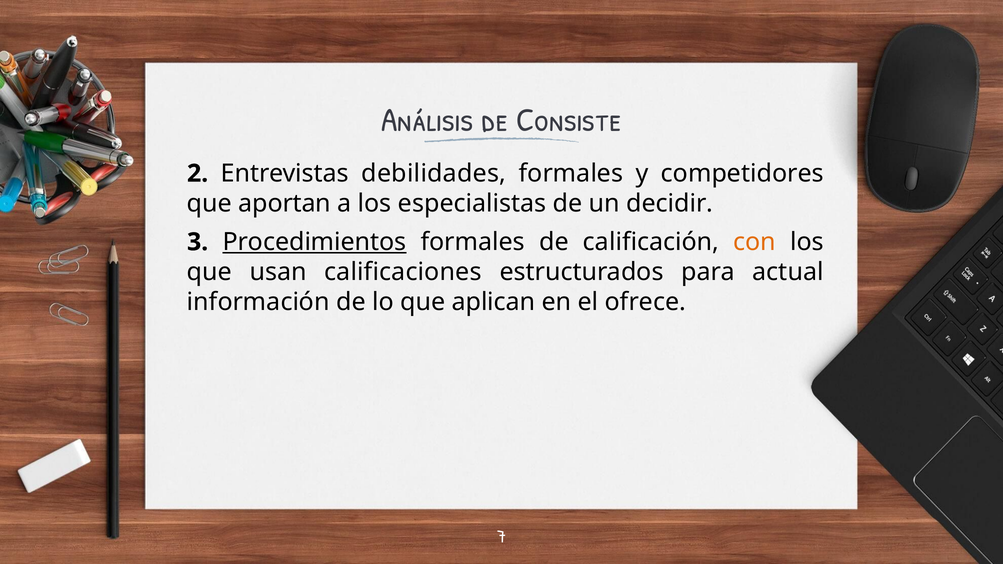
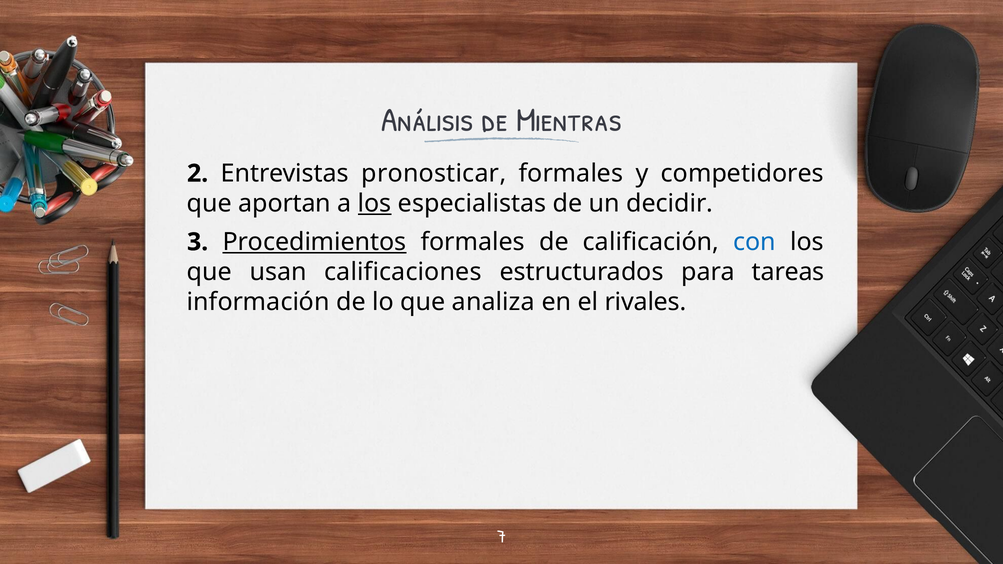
Consiste: Consiste -> Mientras (569, 120)
debilidades: debilidades -> pronosticar (434, 174)
los underline: none -> present (375, 204)
con colour: orange -> blue (755, 242)
actual: actual -> tareas (788, 272)
aplican: aplican -> analiza (493, 302)
ofrece: ofrece -> rivales (646, 302)
